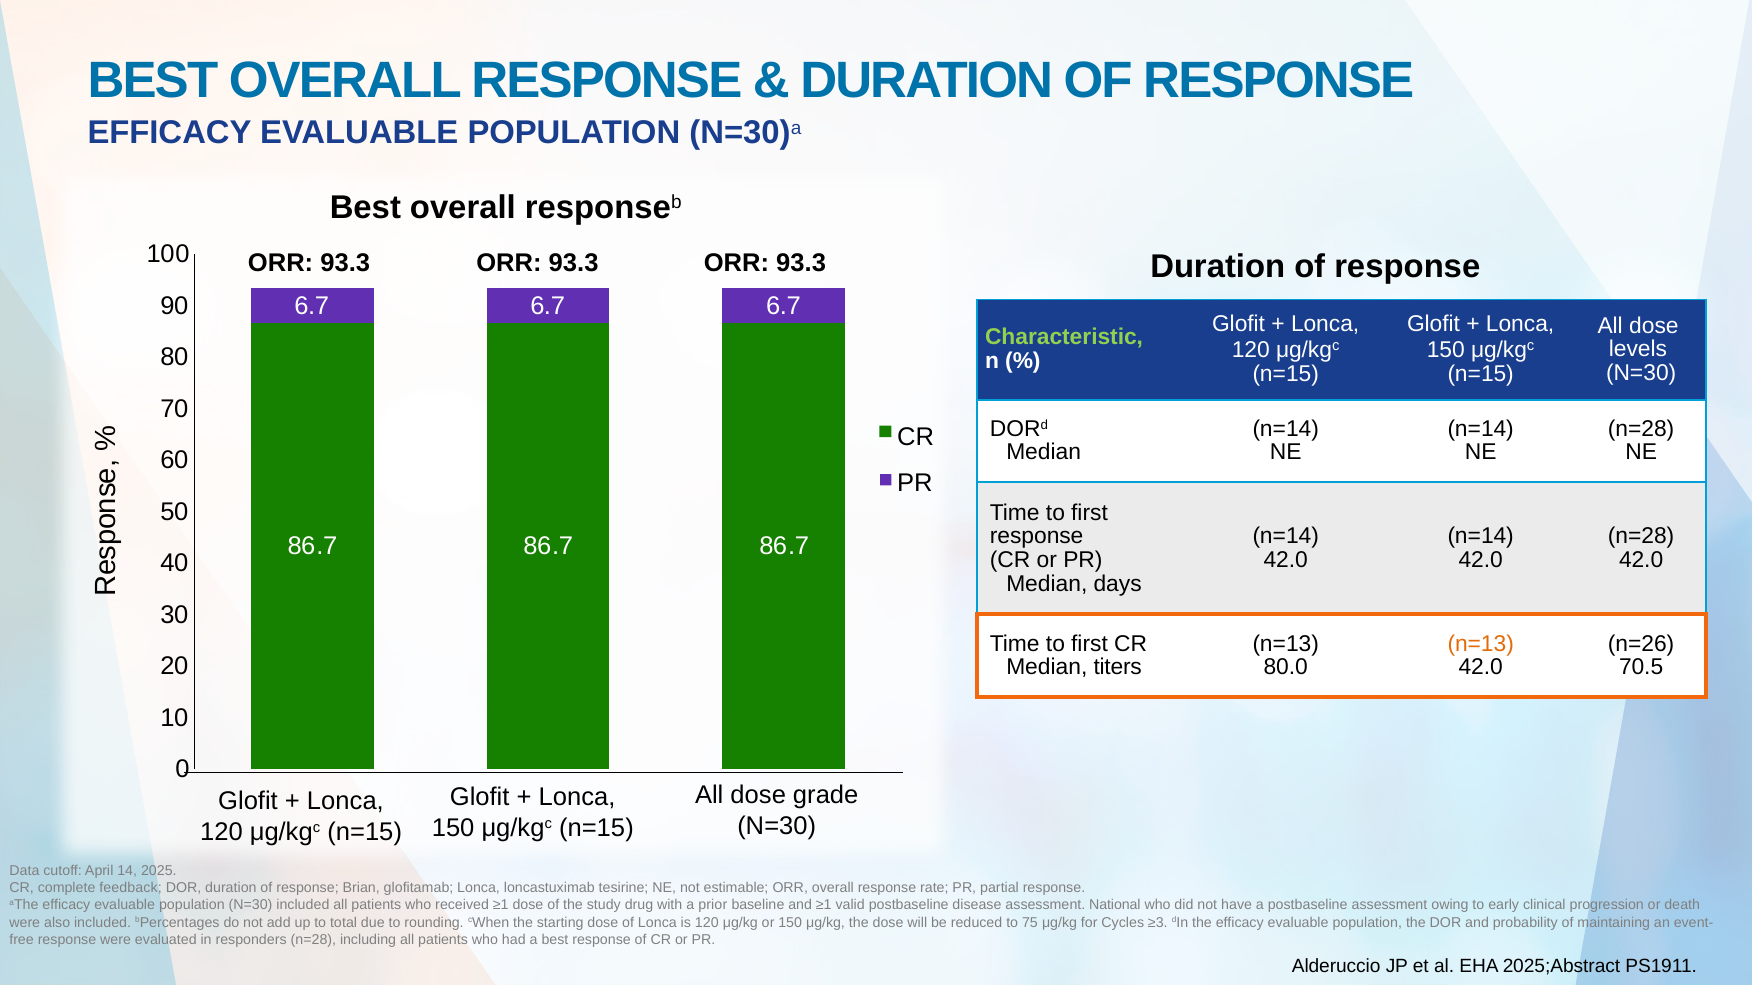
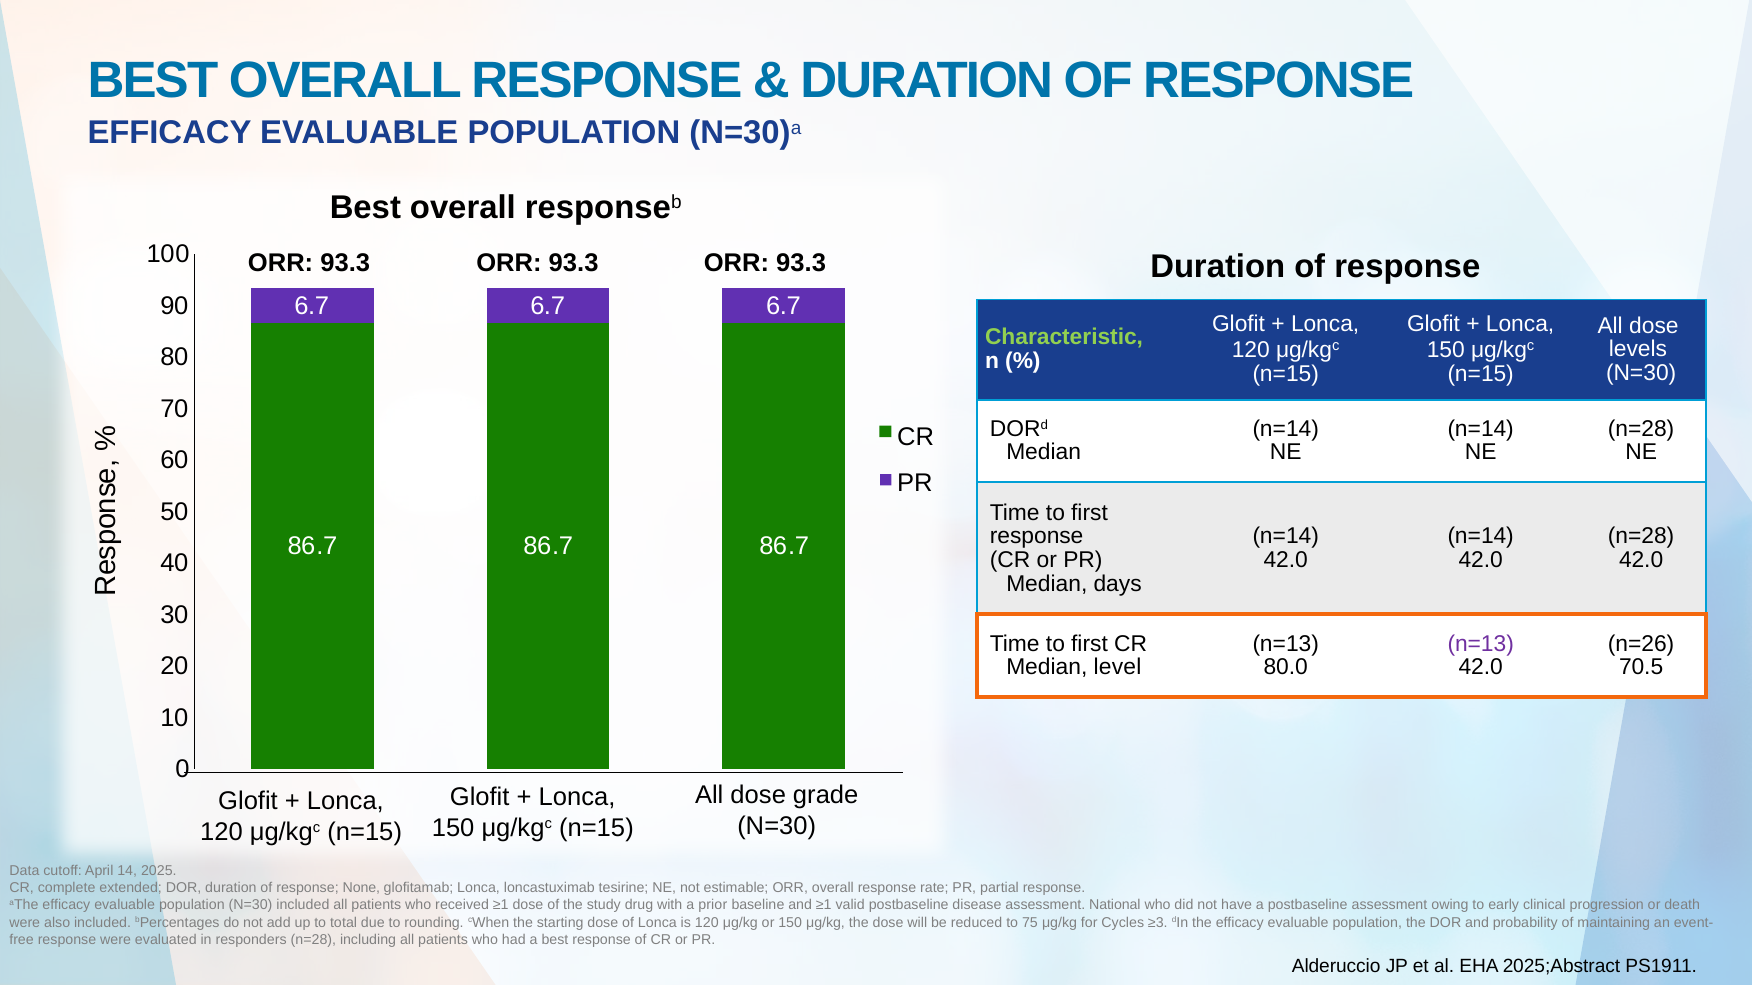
n=13 colour: orange -> purple (1481, 644)
titers: titers -> level (1117, 668)
feedback: feedback -> extended (131, 889)
Brian: Brian -> None (361, 889)
